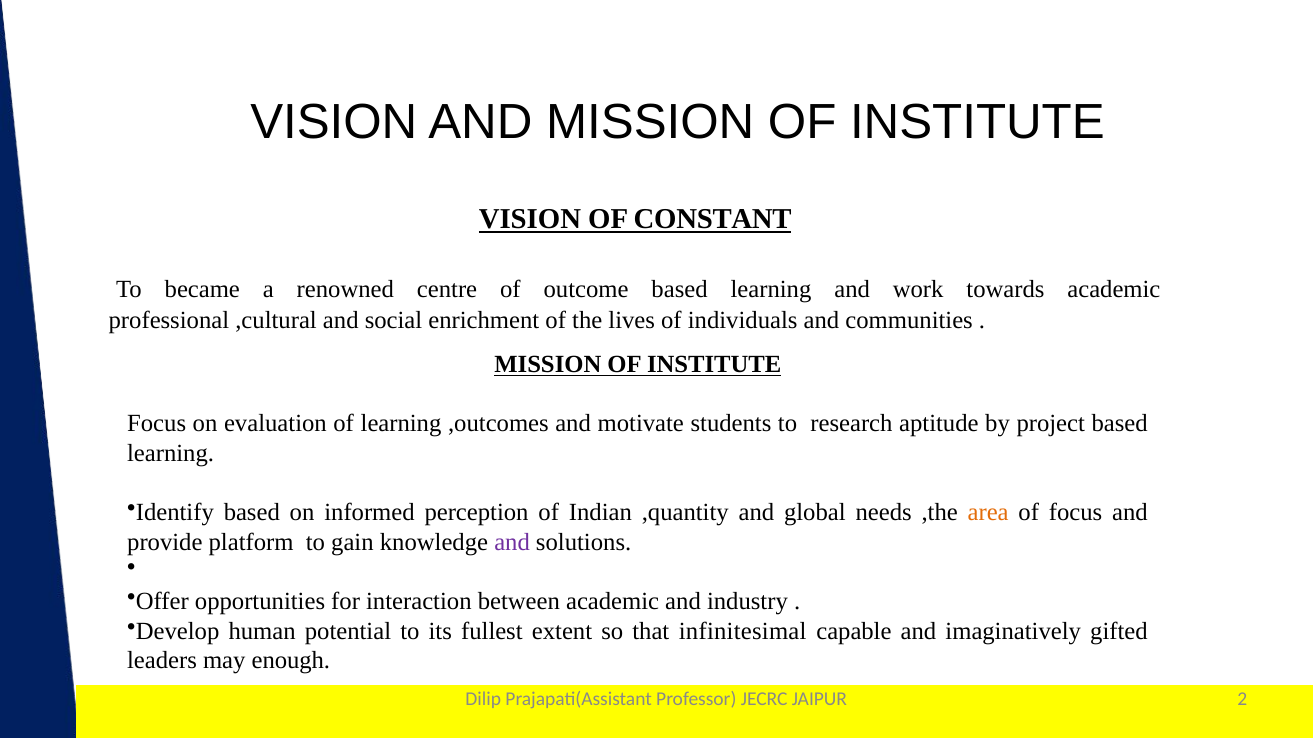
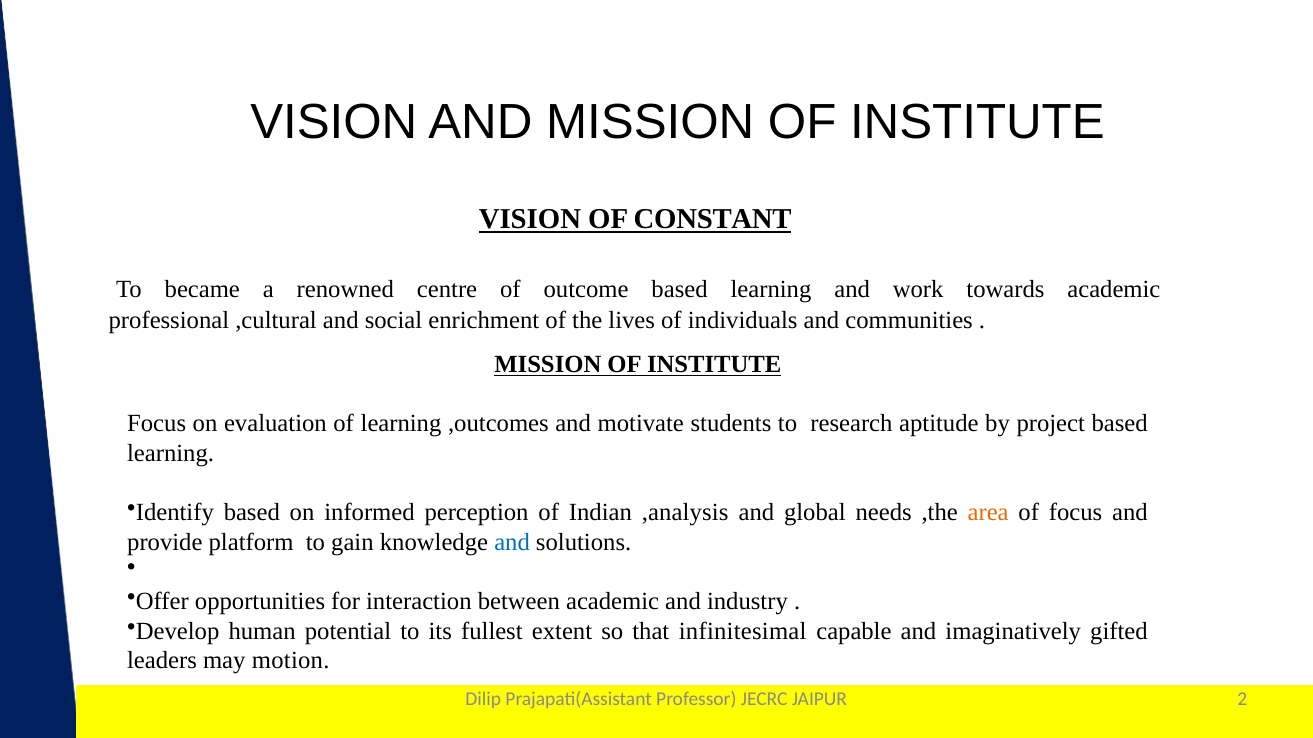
,quantity: ,quantity -> ,analysis (685, 513)
and colour: purple -> blue (512, 542)
enough: enough -> motion (291, 661)
